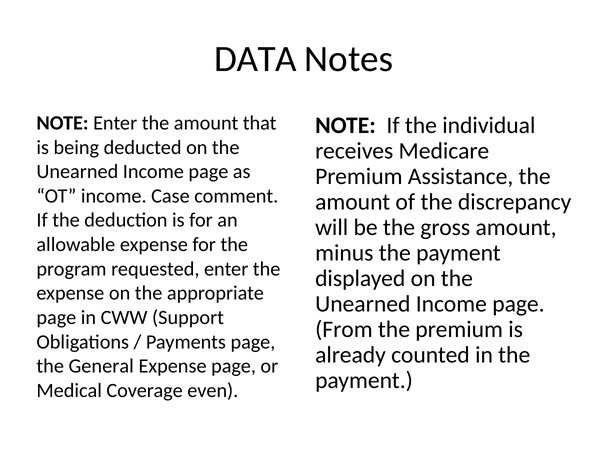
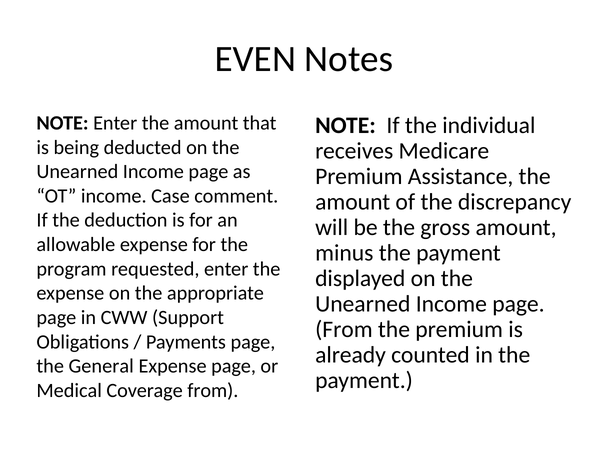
DATA: DATA -> EVEN (255, 59)
Coverage even: even -> from (213, 391)
